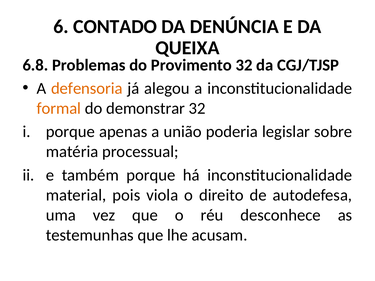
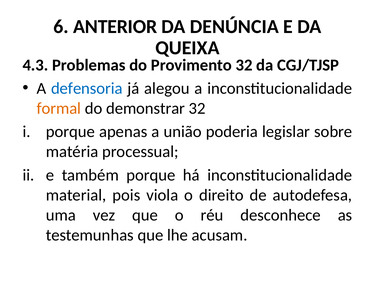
CONTADO: CONTADO -> ANTERIOR (115, 27)
6.8: 6.8 -> 4.3 (35, 65)
defensoria colour: orange -> blue (87, 88)
